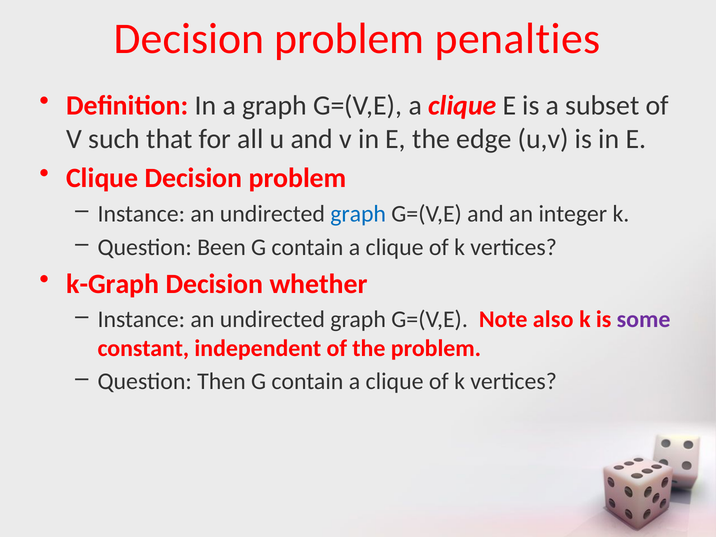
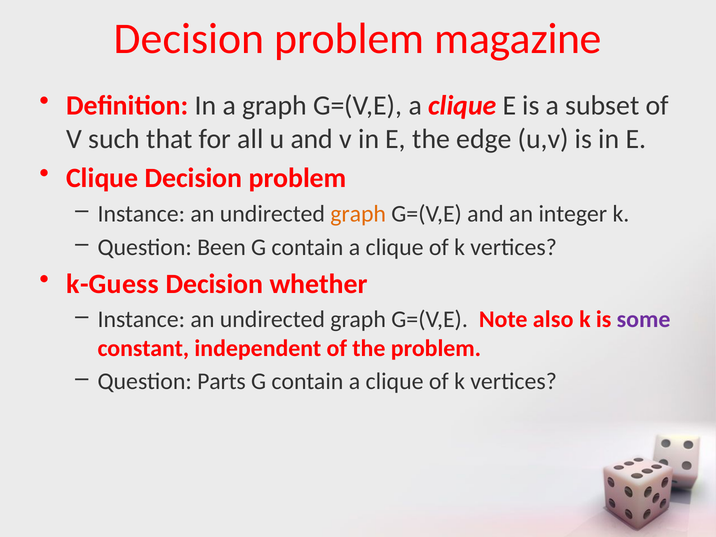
penalties: penalties -> magazine (518, 39)
graph colour: blue -> orange (358, 214)
k-Graph: k-Graph -> k-Guess (113, 284)
Then: Then -> Parts (222, 382)
